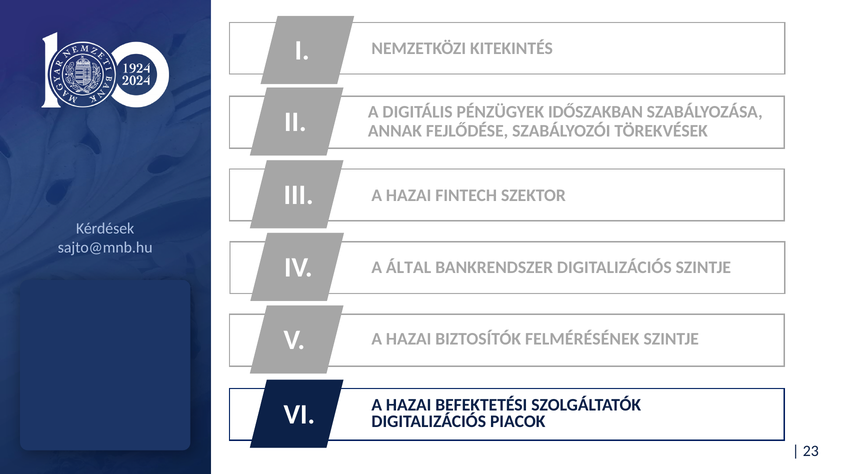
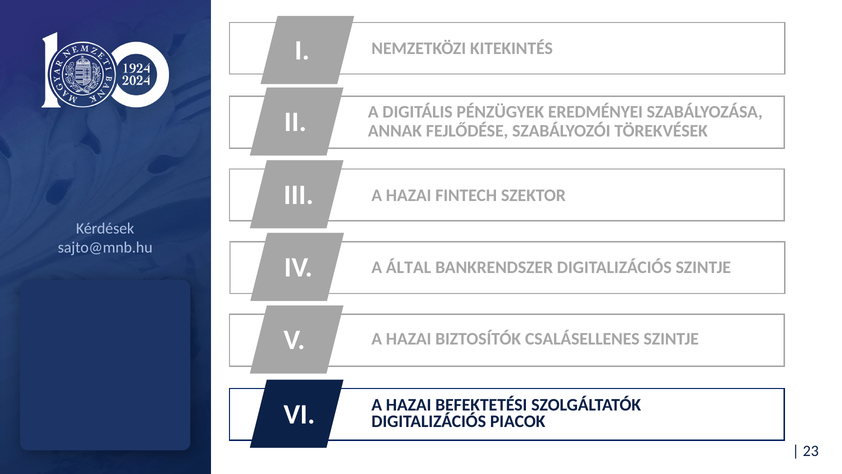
IDŐSZAKBAN: IDŐSZAKBAN -> EREDMÉNYEI (595, 112)
FELMÉRÉSÉNEK: FELMÉRÉSÉNEK -> CSALÁSELLENES (582, 339)
